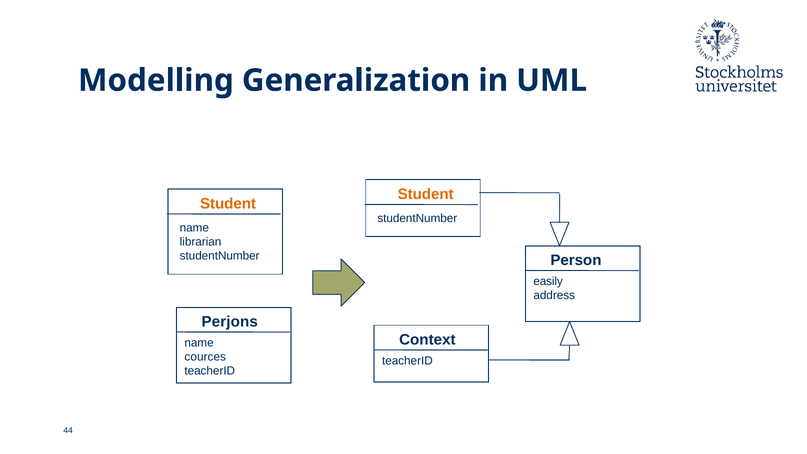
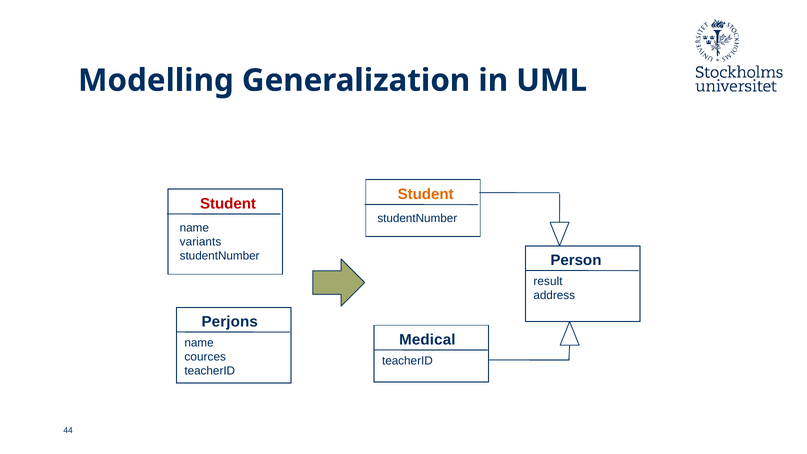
Student colour: orange -> red (228, 204)
librarian: librarian -> variants (200, 242)
easily: easily -> result (548, 281)
Context: Context -> Medical (427, 340)
